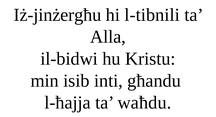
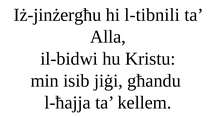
inti: inti -> jiġi (108, 80)
waħdu: waħdu -> kellem (145, 102)
